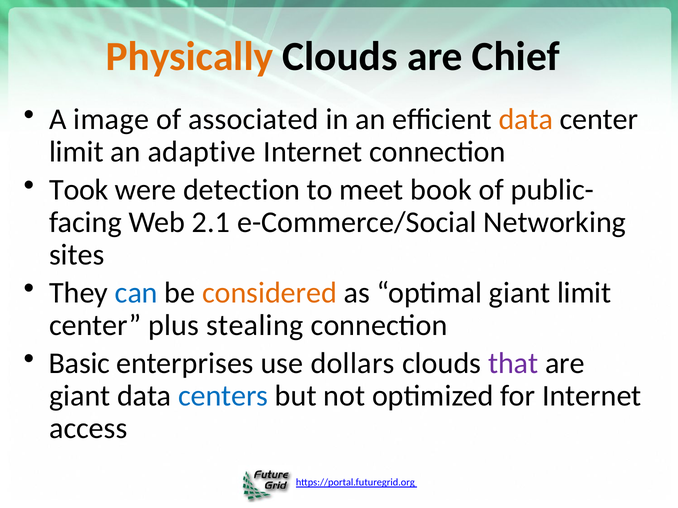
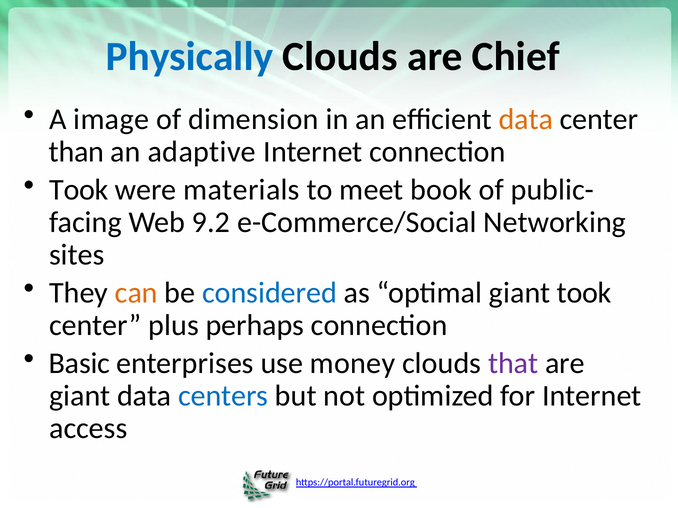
Physically colour: orange -> blue (190, 57)
associated: associated -> dimension (253, 120)
limit: limit -> than (76, 152)
detection: detection -> materials (242, 190)
2.1: 2.1 -> 9.2 (211, 223)
can colour: blue -> orange (136, 293)
considered colour: orange -> blue (270, 293)
giant limit: limit -> took (584, 293)
stealing: stealing -> perhaps (255, 326)
dollars: dollars -> money (353, 364)
